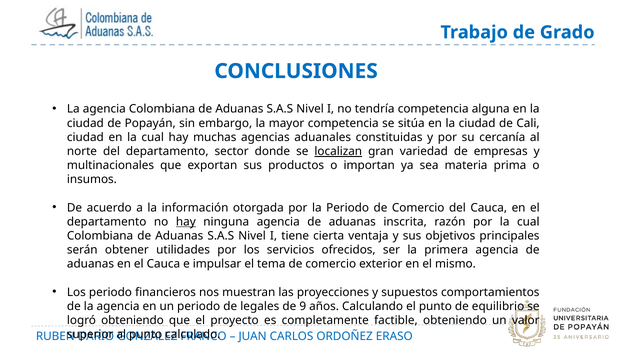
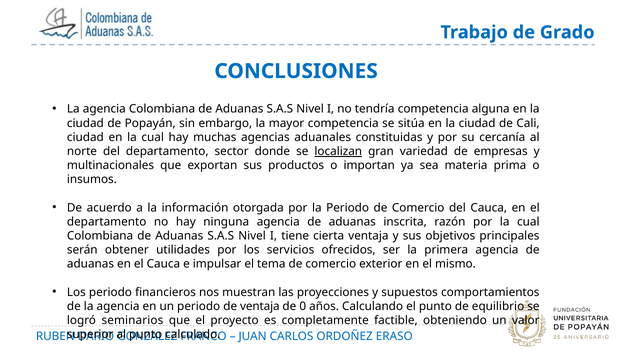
hay underline: present -> none (186, 222)
de legales: legales -> ventaja (260, 306)
9: 9 -> 0 (303, 306)
logró obteniendo: obteniendo -> seminarios (132, 320)
